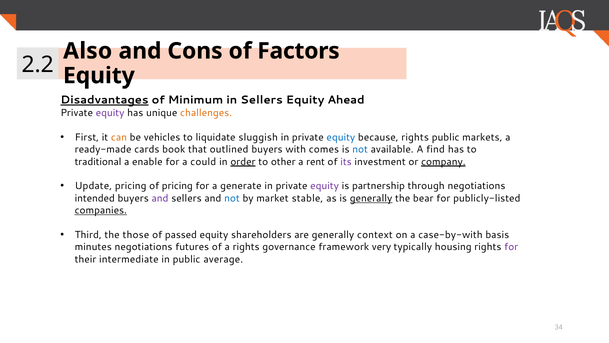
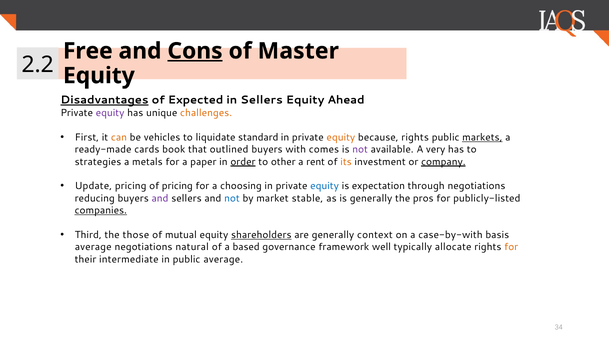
Also: Also -> Free (88, 51)
Cons underline: none -> present (195, 51)
Factors: Factors -> Master (298, 51)
Minimum: Minimum -> Expected (196, 100)
sluggish: sluggish -> standard (258, 137)
equity colour: blue -> orange (341, 137)
markets underline: none -> present (482, 137)
not colour: blue -> purple (360, 149)
find: find -> very (436, 149)
traditional: traditional -> strategies (98, 161)
enable: enable -> metals (147, 161)
could: could -> paper (203, 161)
its colour: purple -> orange (346, 161)
generate: generate -> choosing (241, 186)
equity colour: purple -> blue (325, 186)
partnership: partnership -> expectation (378, 186)
intended: intended -> reducing (95, 198)
generally underline: present -> none (371, 198)
bear: bear -> pros (423, 198)
passed: passed -> mutual (181, 235)
shareholders underline: none -> present (261, 235)
minutes: minutes -> average (93, 247)
futures: futures -> natural (192, 247)
a rights: rights -> based (246, 247)
very: very -> well (381, 247)
housing: housing -> allocate (453, 247)
for colour: purple -> orange (511, 247)
